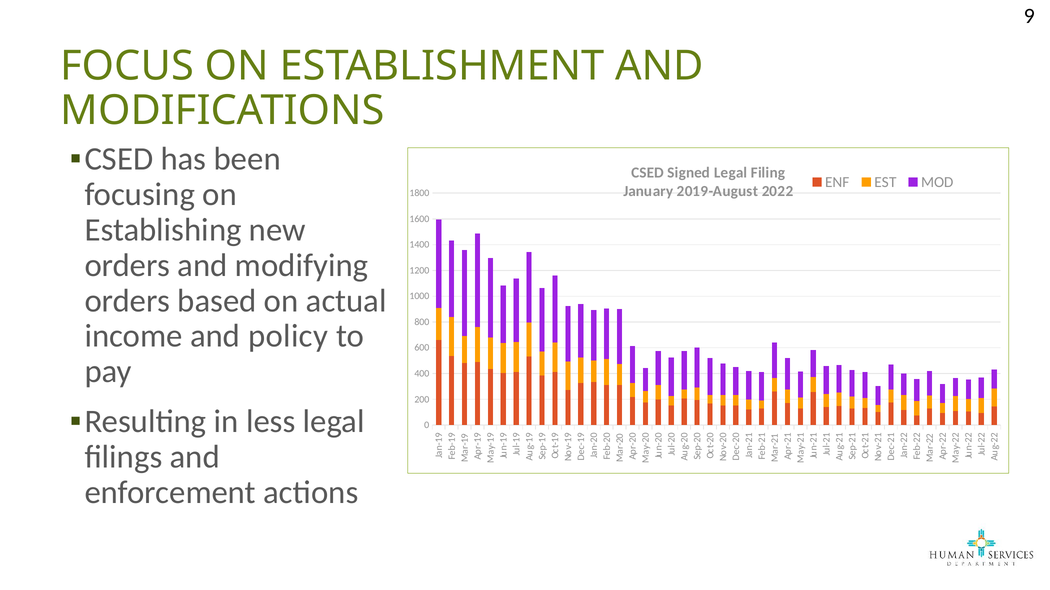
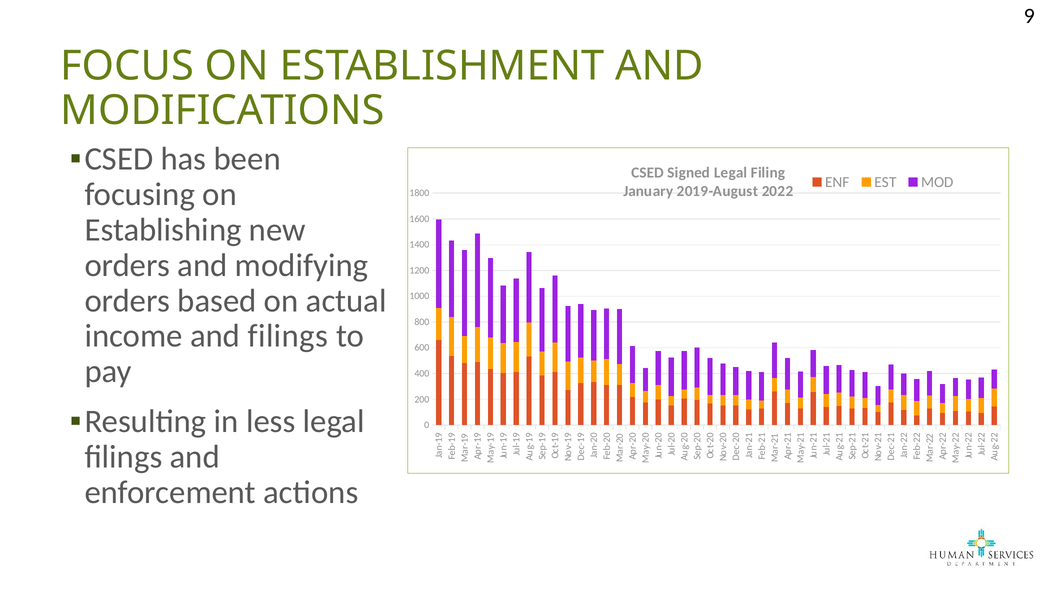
and policy: policy -> filings (288, 336)
